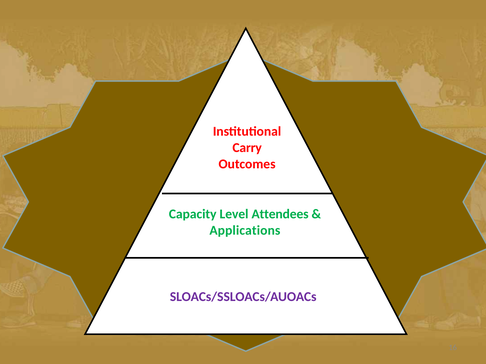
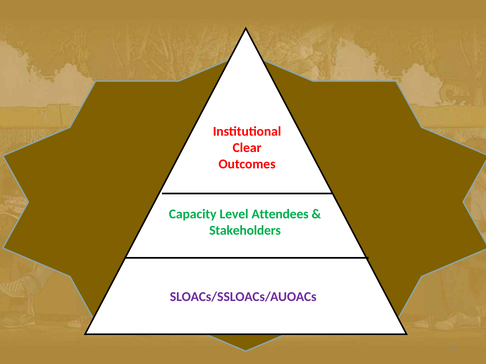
Carry: Carry -> Clear (247, 148)
Applications: Applications -> Stakeholders (245, 231)
